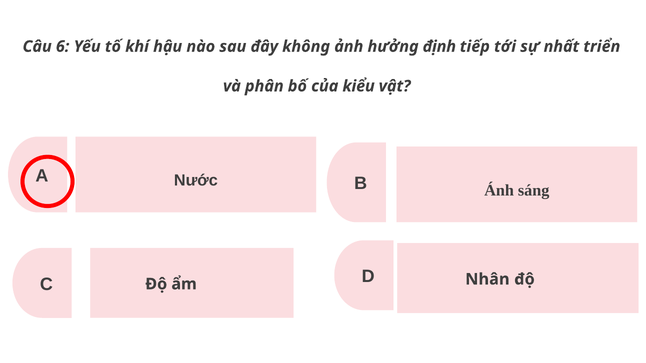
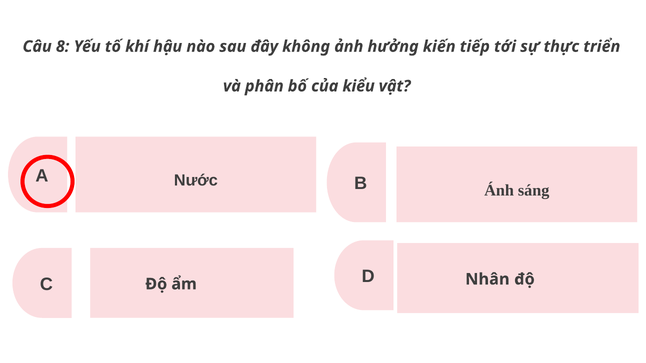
6: 6 -> 8 (63, 47)
định: định -> kiến (439, 47)
nhất: nhất -> thực (561, 47)
